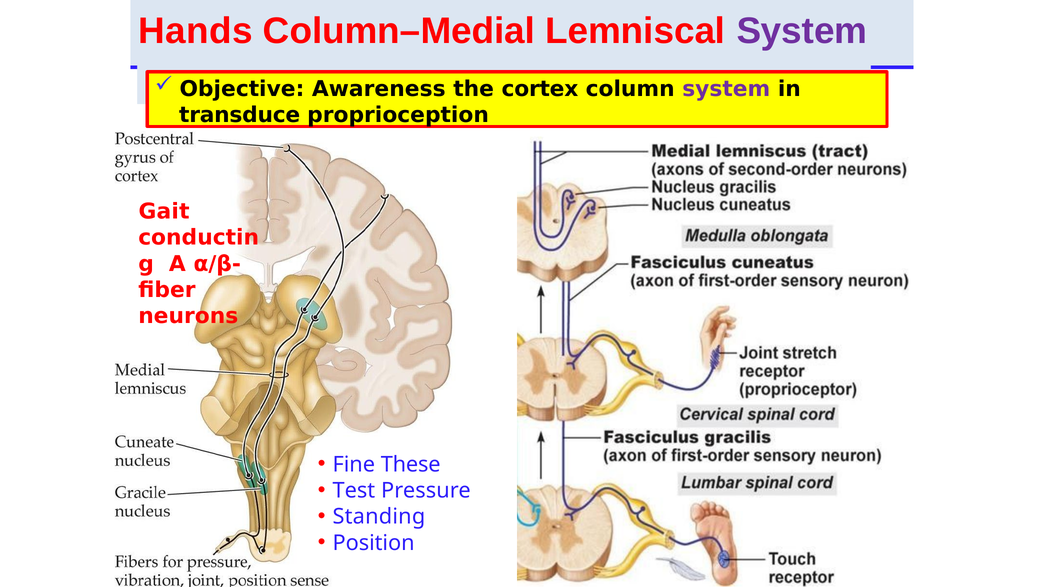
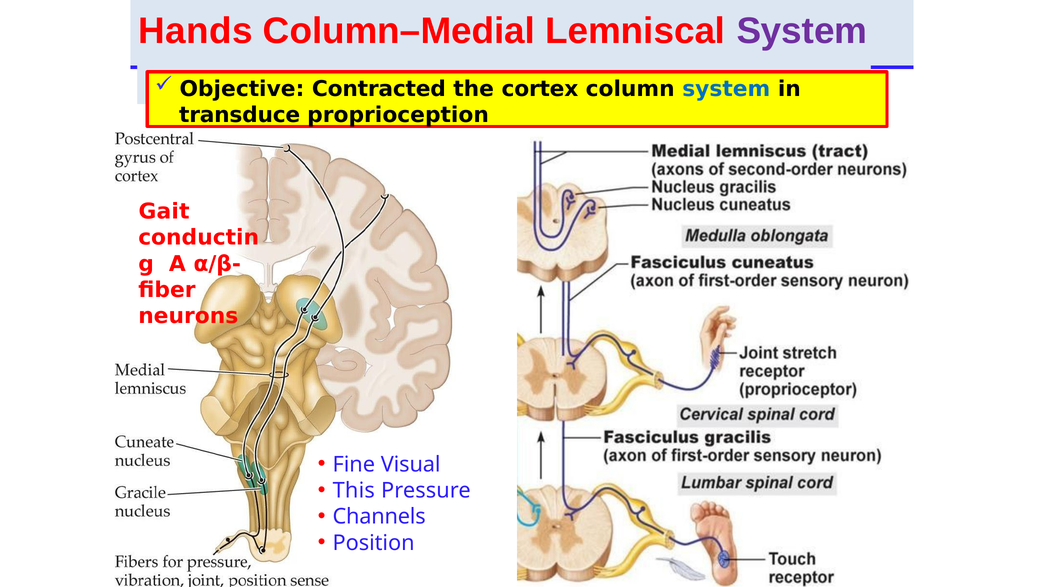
Awareness: Awareness -> Contracted (379, 89)
system colour: purple -> blue (726, 89)
These: These -> Visual (411, 465)
Test: Test -> This (354, 491)
Standing: Standing -> Channels (379, 517)
